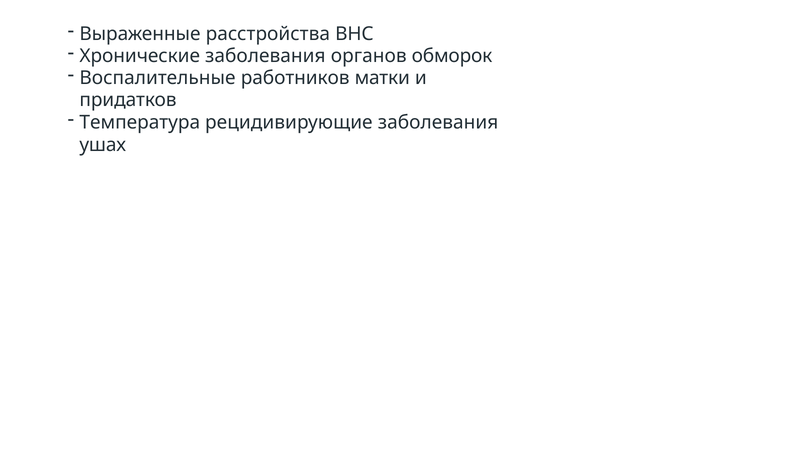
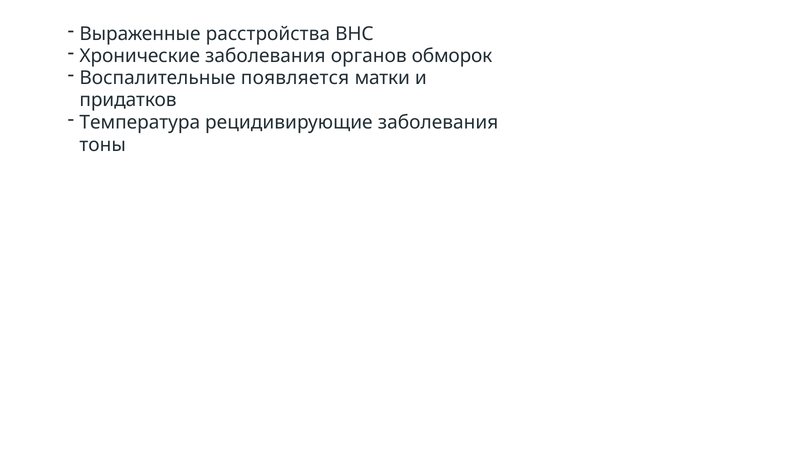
работников: работников -> появляется (295, 78)
ушах: ушах -> тоны (103, 145)
